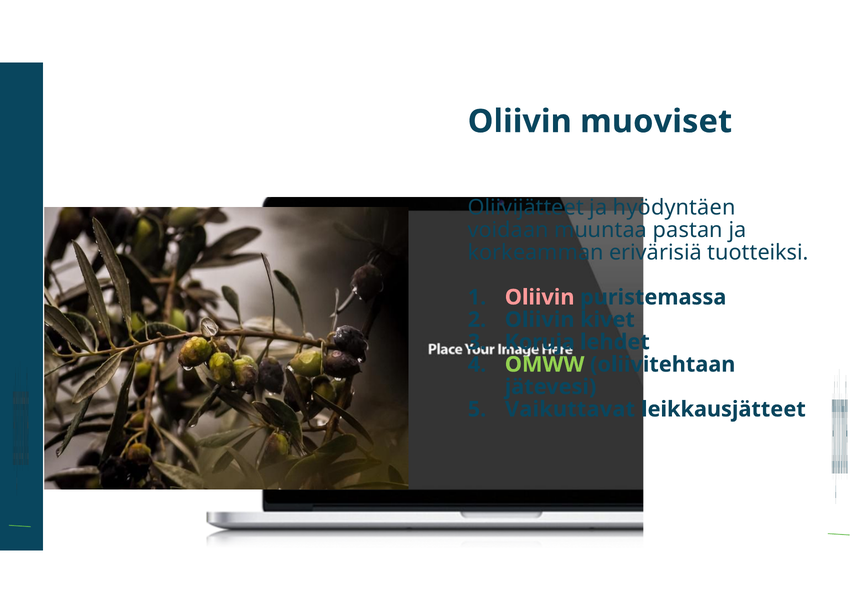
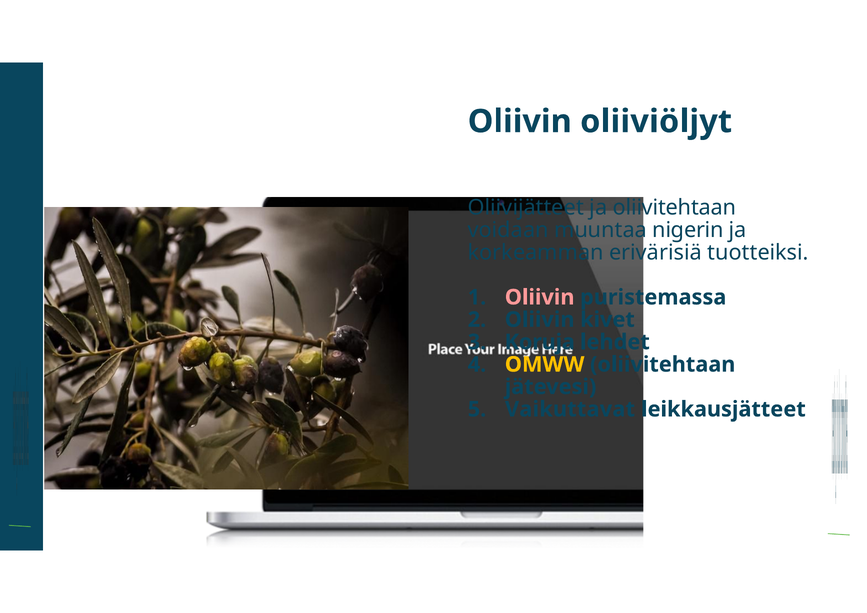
muoviset: muoviset -> oliiviöljyt (656, 121)
ja hyödyntäen: hyödyntäen -> oliivitehtaan (674, 208)
pastan: pastan -> nigerin (688, 230)
OMWW colour: light green -> yellow (545, 364)
